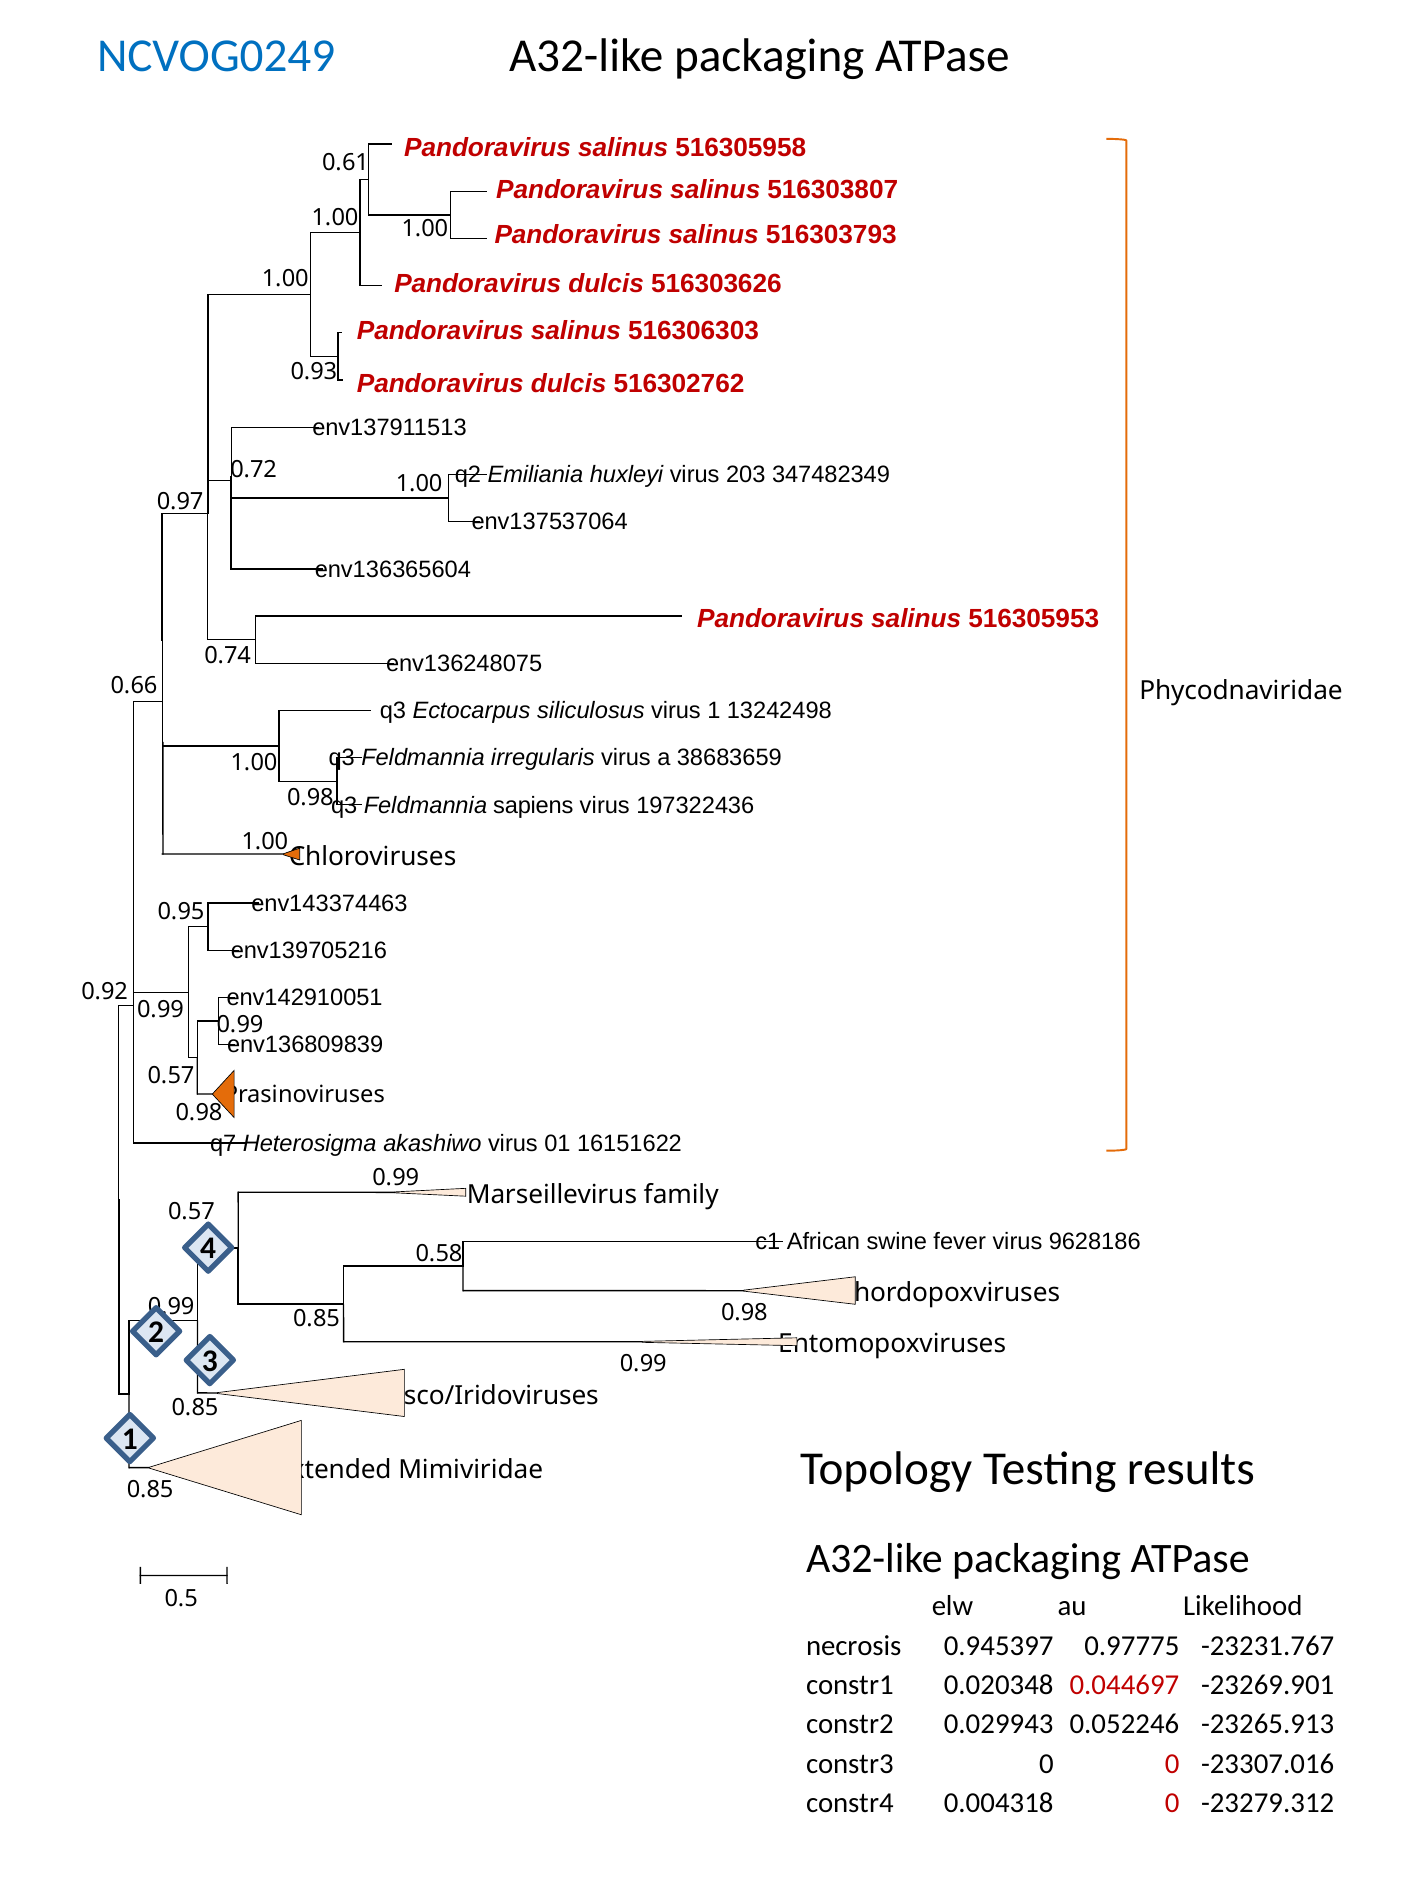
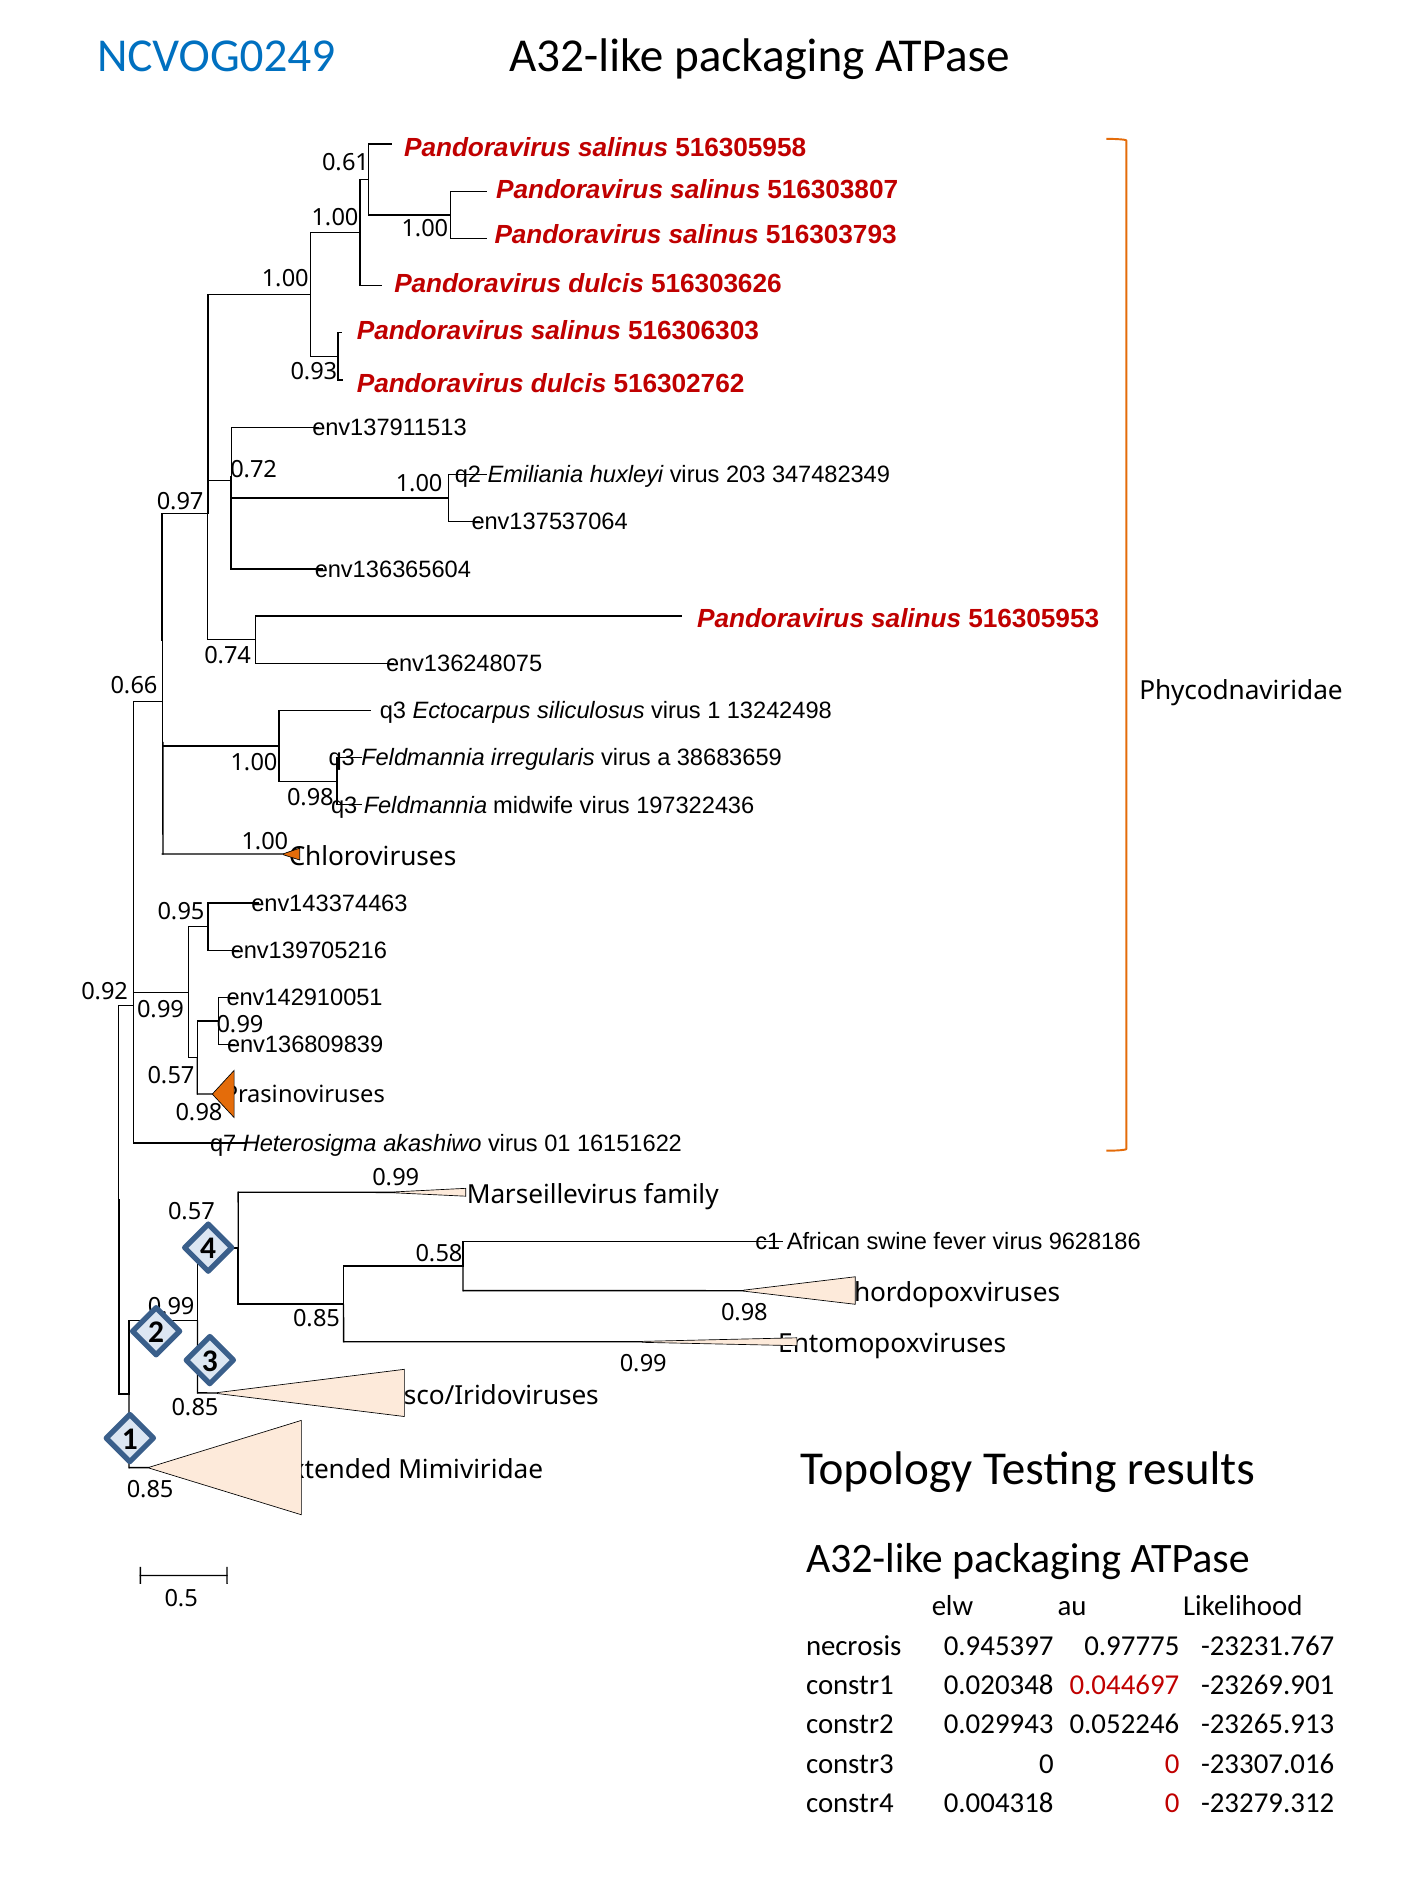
sapiens: sapiens -> midwife (533, 805)
